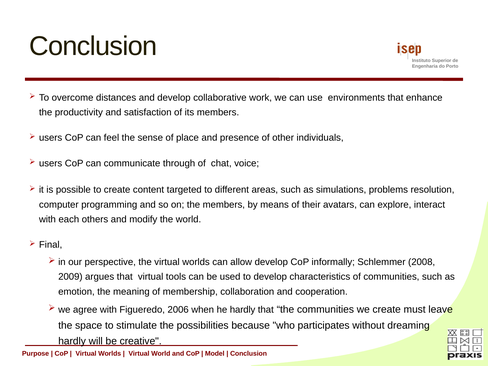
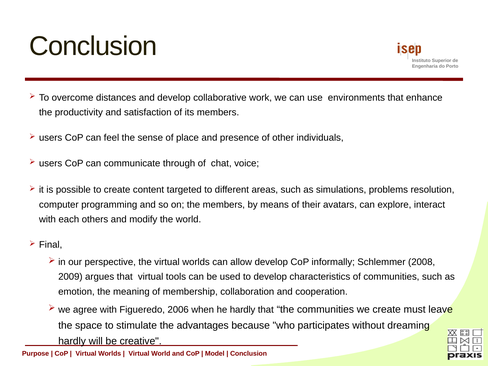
possibilities: possibilities -> advantages (203, 325)
